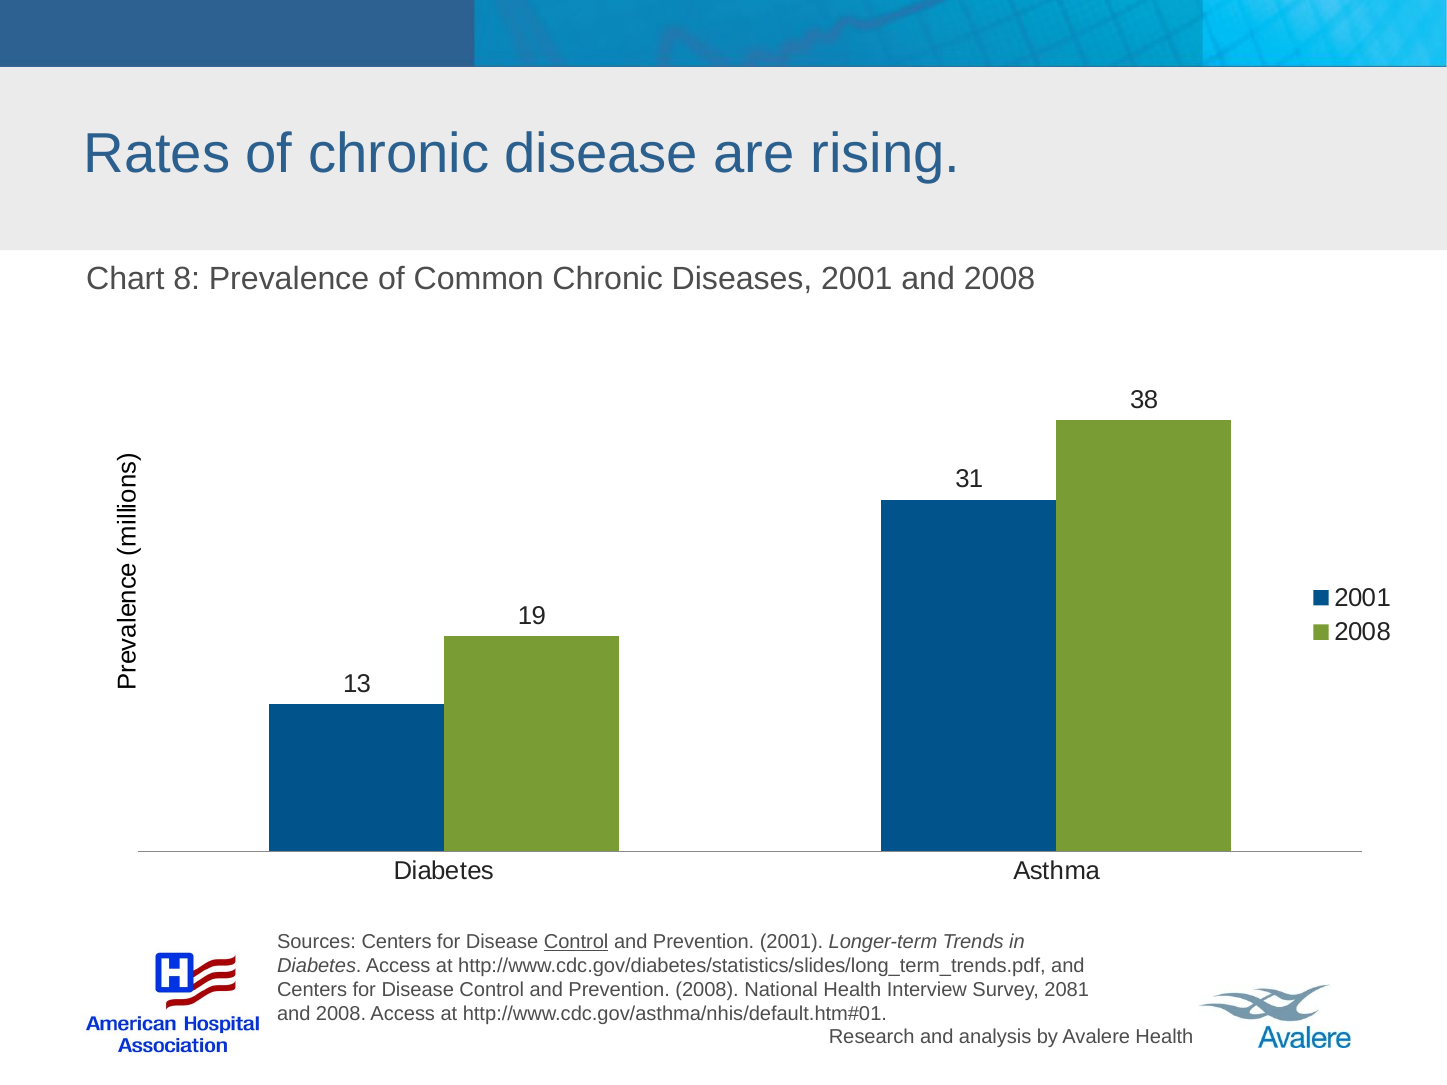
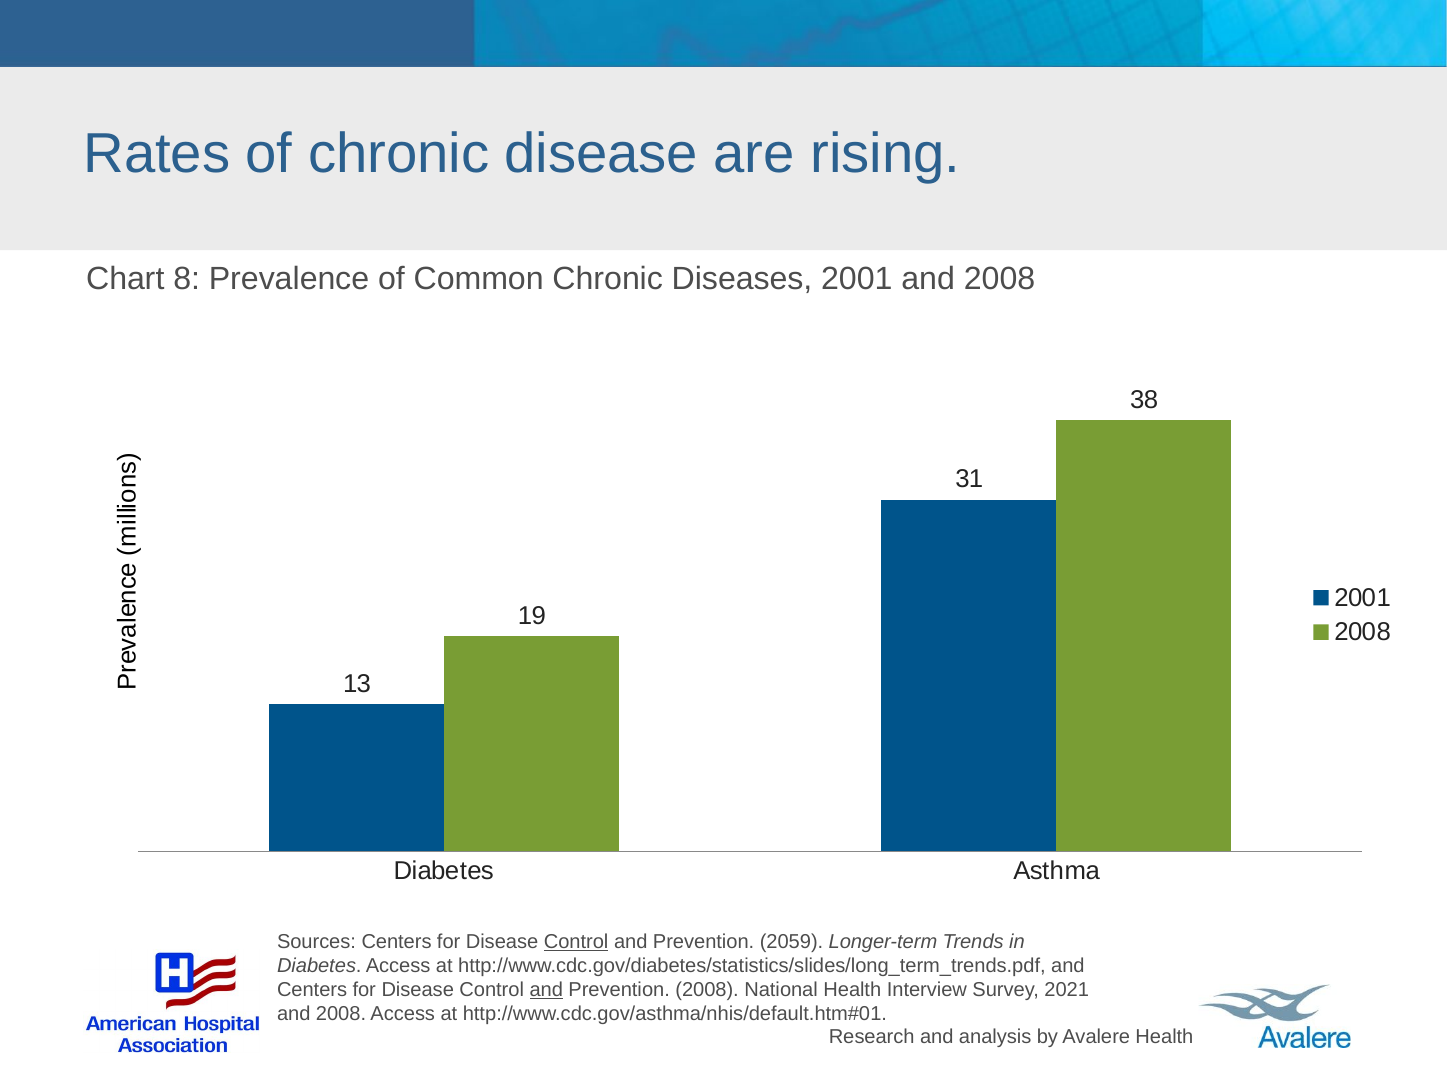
Prevention 2001: 2001 -> 2059 (792, 942)
and underline: none -> present (546, 990)
2081: 2081 -> 2021 (1067, 990)
